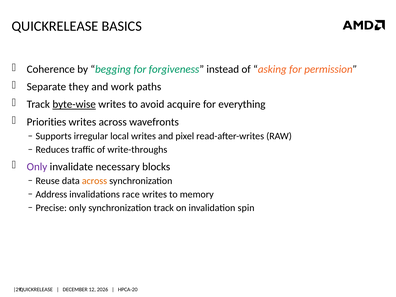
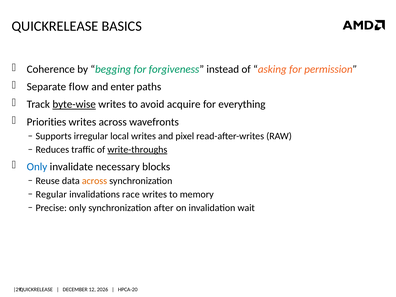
they: they -> flow (79, 87)
work: work -> enter (122, 87)
write-throughs underline: none -> present (137, 150)
Only colour: purple -> blue (37, 167)
Address: Address -> Regular (51, 194)
synchronization track: track -> after (164, 208)
spin: spin -> wait (246, 208)
